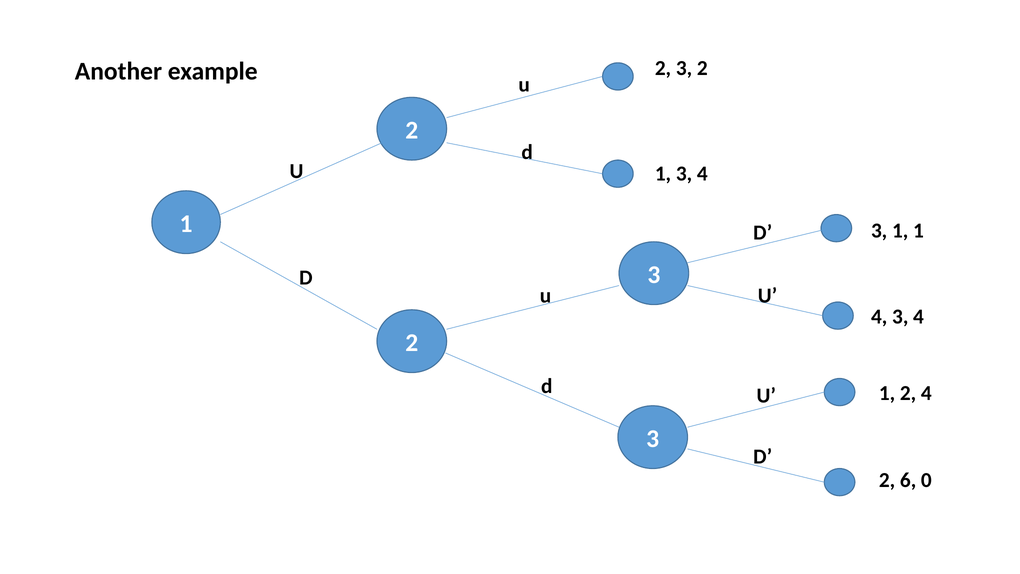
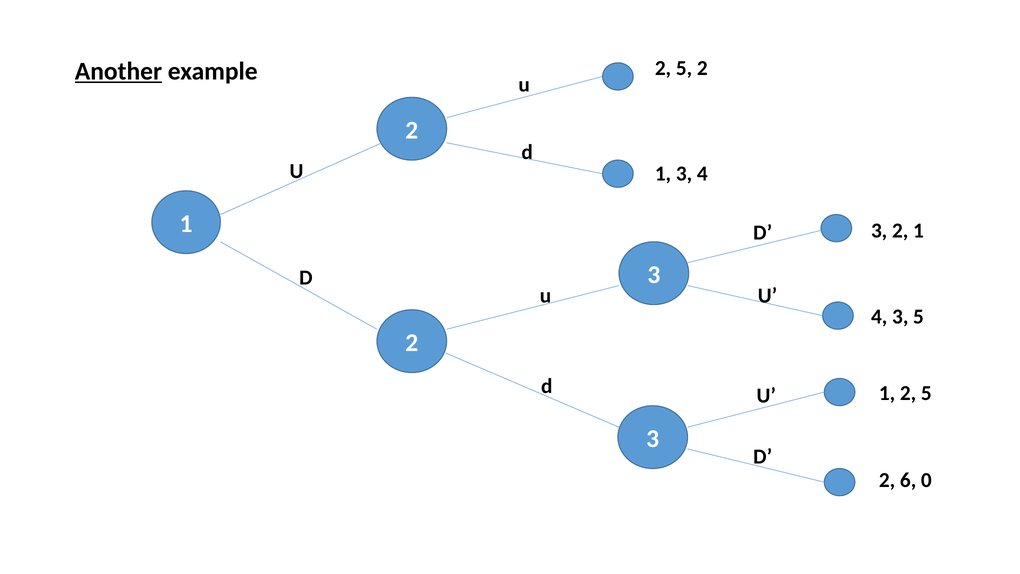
3: 3 -> 5 (684, 68)
Another underline: none -> present (118, 71)
1: 1 -> 2 (900, 231)
4 3 4: 4 -> 5 (918, 317)
1 2 4: 4 -> 5 (926, 393)
